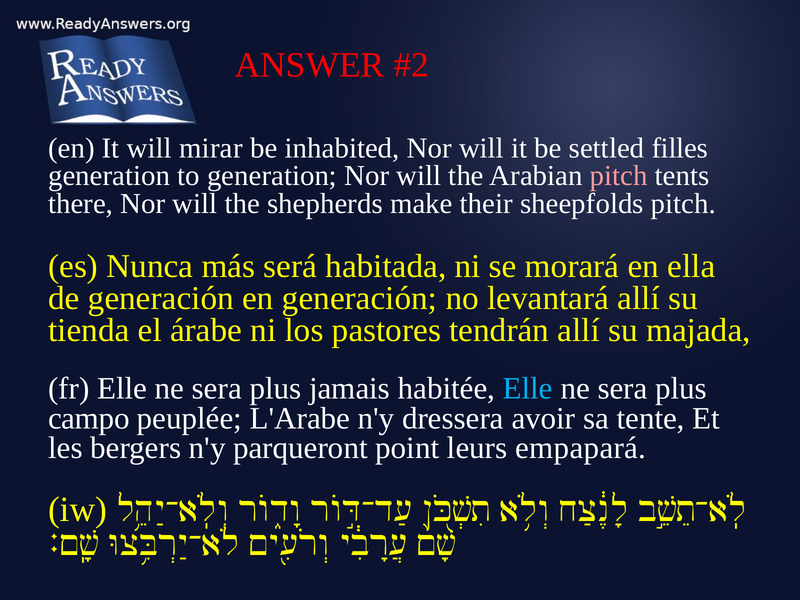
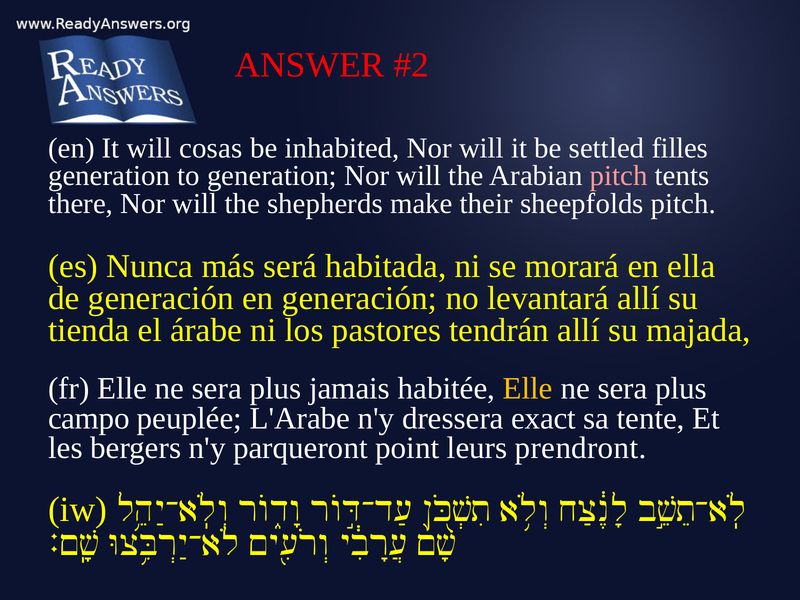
mirar: mirar -> cosas (211, 148)
Elle colour: light blue -> yellow (528, 388)
avoir: avoir -> exact (544, 418)
empapará: empapará -> prendront (581, 448)
